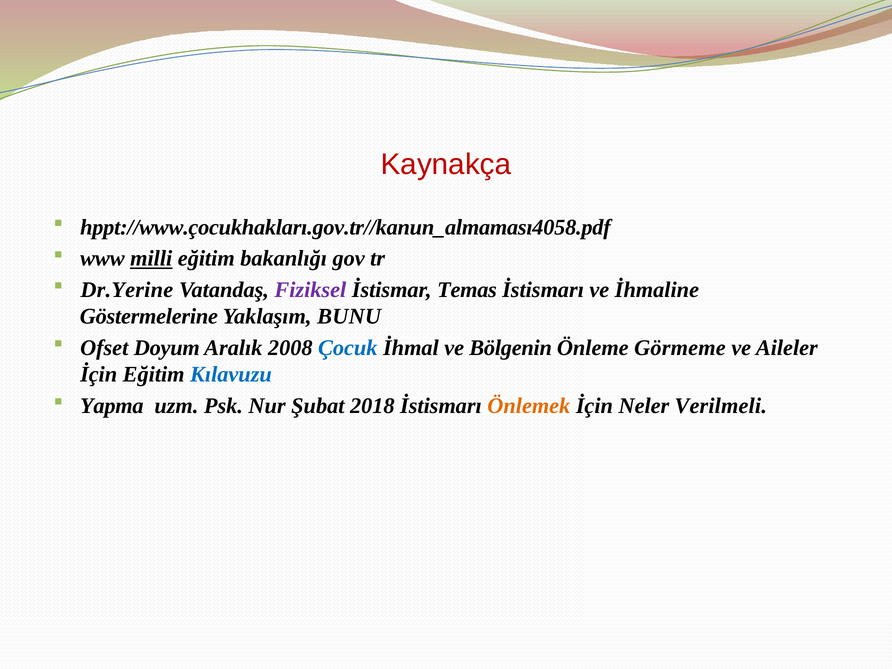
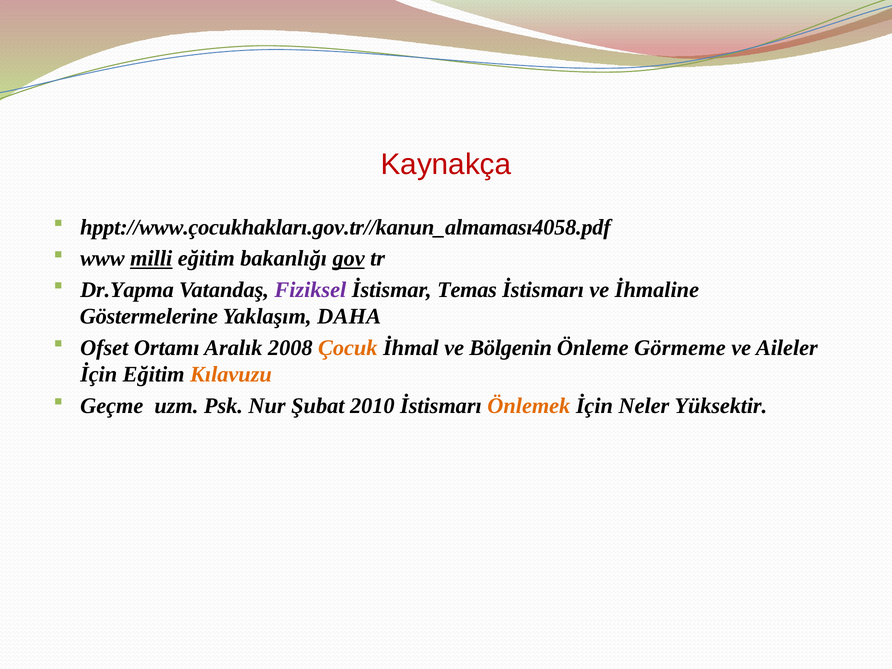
gov underline: none -> present (349, 259)
Dr.Yerine: Dr.Yerine -> Dr.Yapma (127, 290)
BUNU: BUNU -> DAHA (349, 317)
Doyum: Doyum -> Ortamı (167, 348)
Çocuk colour: blue -> orange (348, 348)
Kılavuzu colour: blue -> orange (231, 375)
Yapma: Yapma -> Geçme (112, 406)
2018: 2018 -> 2010 (372, 406)
Verilmeli: Verilmeli -> Yüksektir (721, 406)
